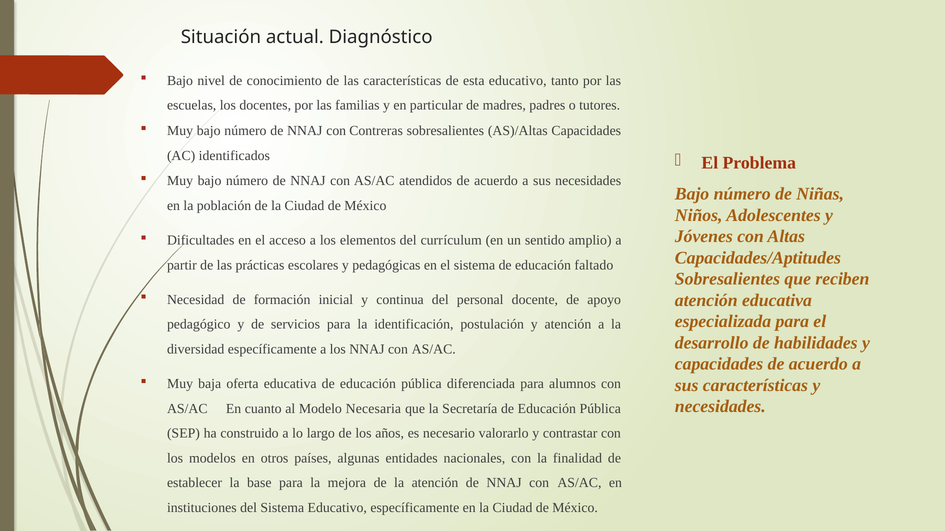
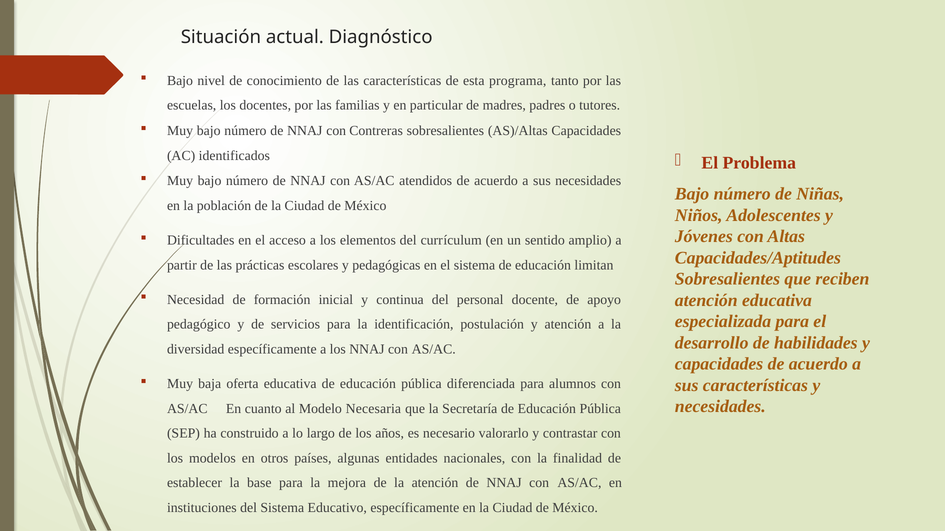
esta educativo: educativo -> programa (518, 81)
faltado: faltado -> limitan (594, 265)
